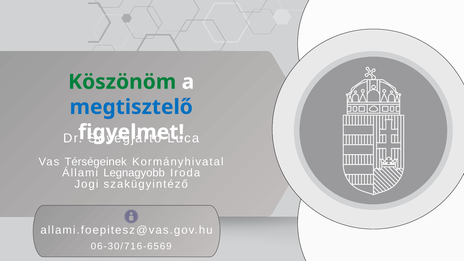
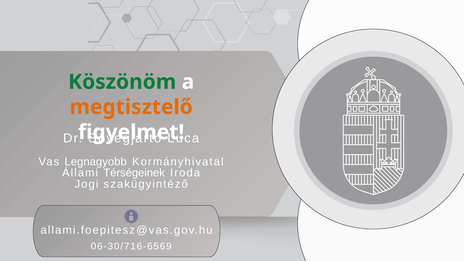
megtisztelő colour: blue -> orange (131, 107)
Térségeinek: Térségeinek -> Legnagyobb (96, 162)
Legnagyobb: Legnagyobb -> Térségeinek (134, 173)
